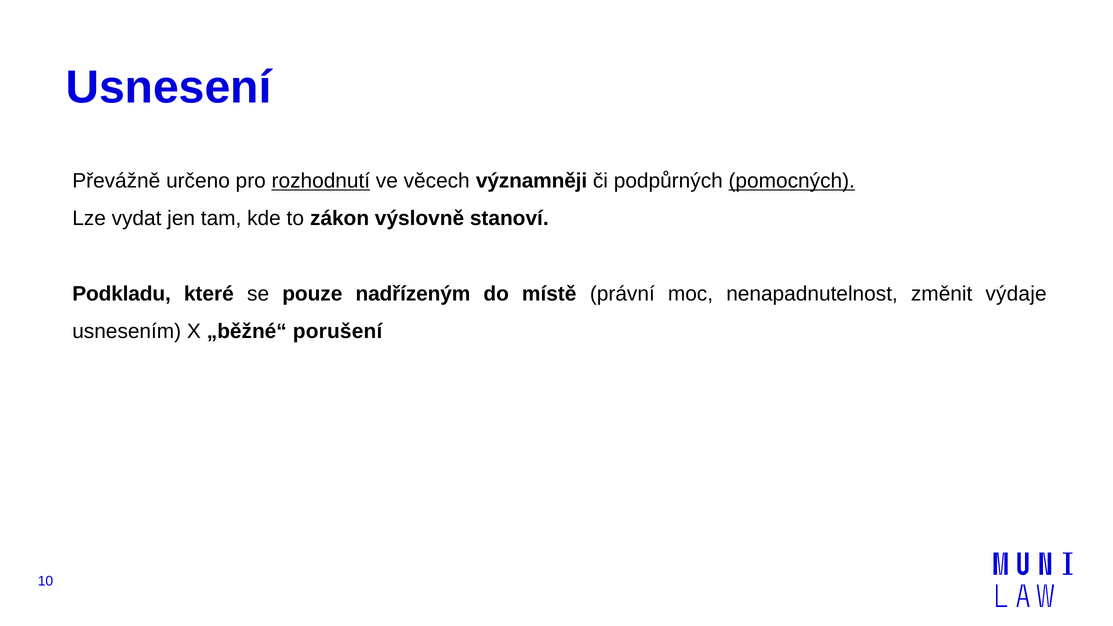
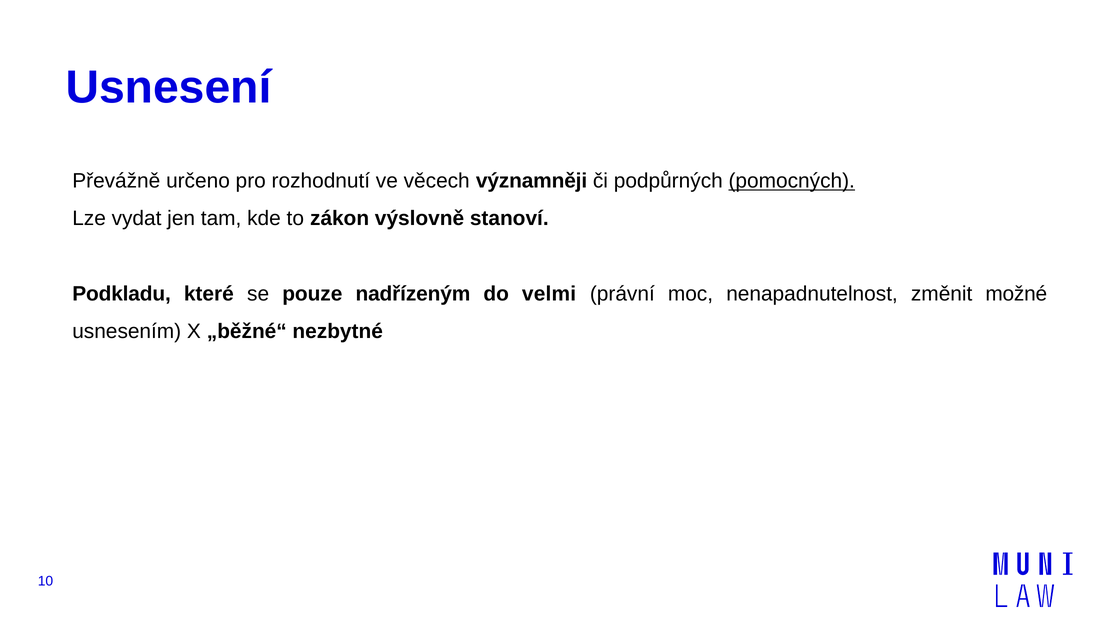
rozhodnutí underline: present -> none (321, 181)
místě: místě -> velmi (549, 294)
výdaje: výdaje -> možné (1016, 294)
porušení: porušení -> nezbytné (338, 331)
